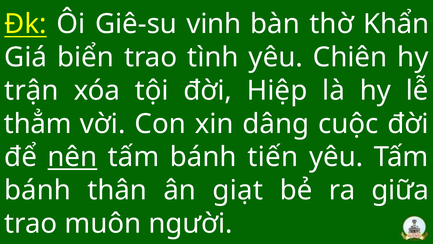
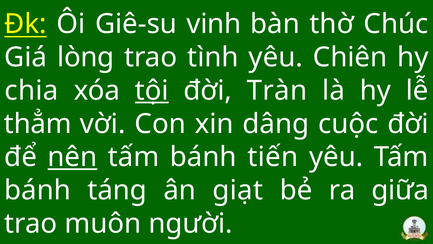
Khẩn: Khẩn -> Chúc (396, 24)
biển: biển -> lòng (86, 57)
trận: trận -> chia (31, 90)
tội underline: none -> present (152, 90)
Hiệp: Hiệp -> Tràn (277, 90)
thân: thân -> táng (117, 190)
